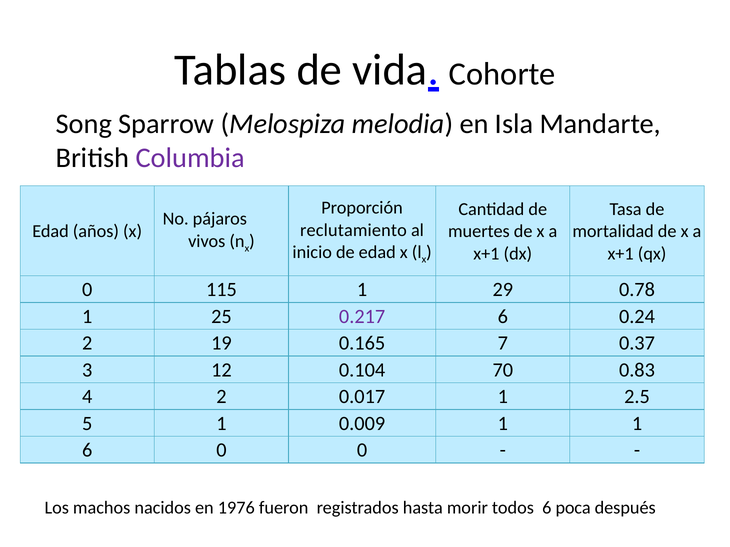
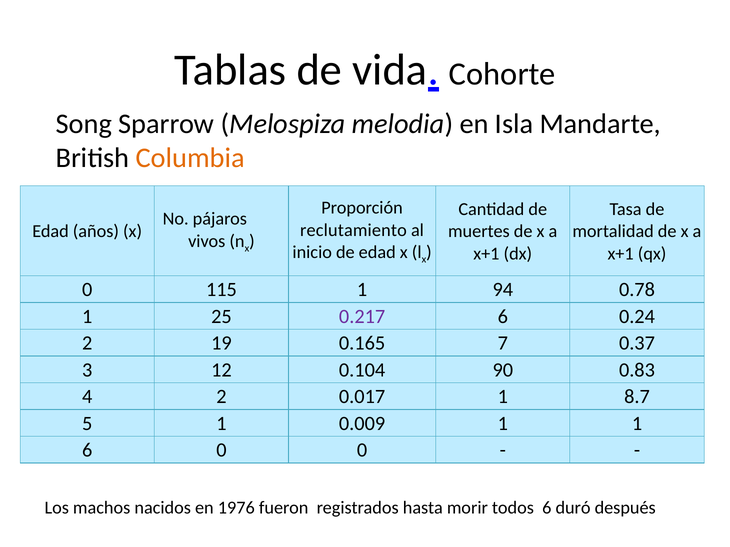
Columbia colour: purple -> orange (190, 158)
29: 29 -> 94 (503, 290)
70: 70 -> 90 (503, 370)
2.5: 2.5 -> 8.7 (637, 397)
poca: poca -> duró (573, 508)
